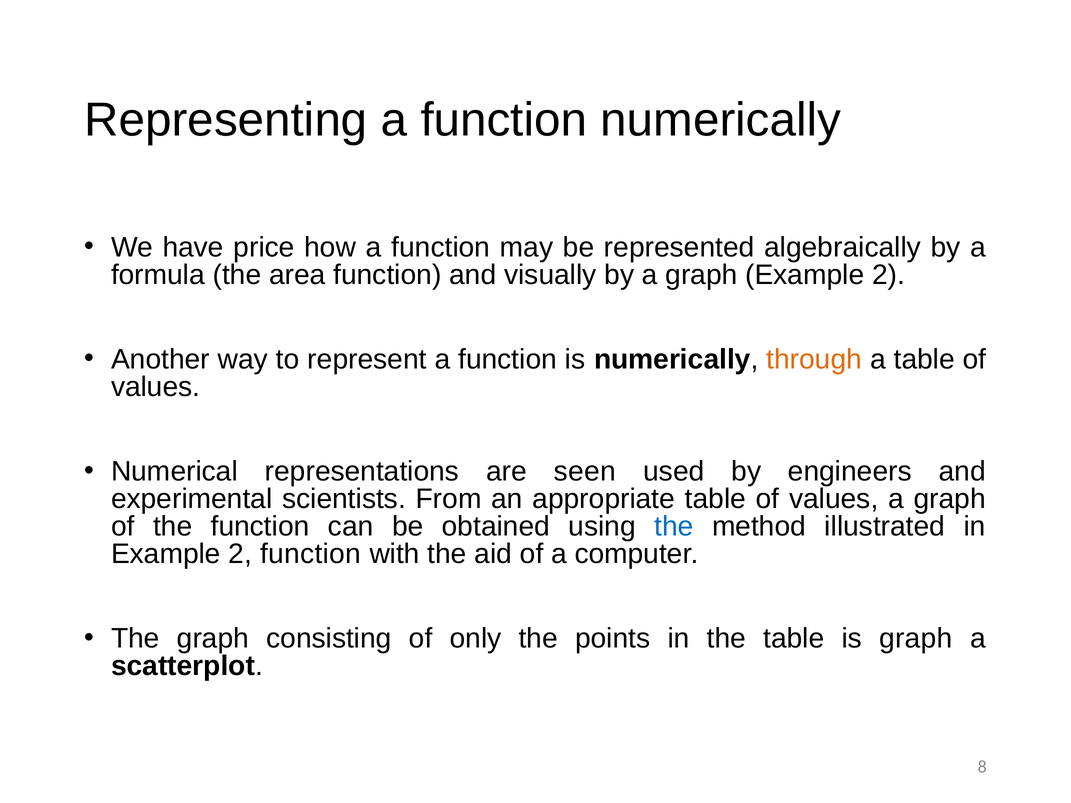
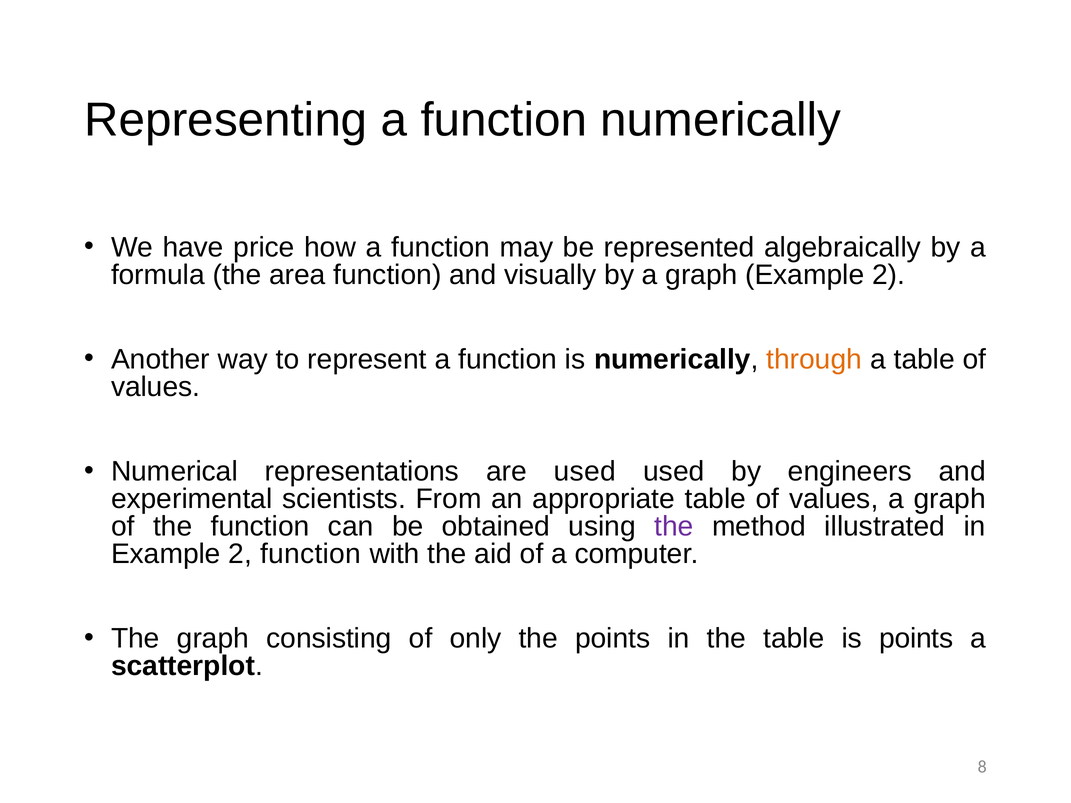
are seen: seen -> used (585, 472)
the colour: blue -> purple (674, 527)
is graph: graph -> points (916, 639)
